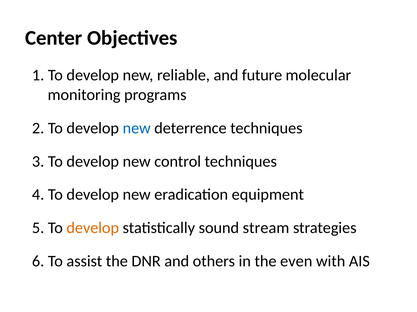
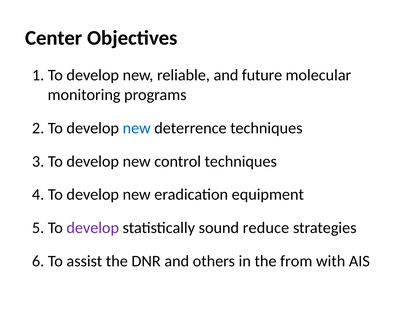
develop colour: orange -> purple (93, 228)
stream: stream -> reduce (266, 228)
even: even -> from (296, 262)
